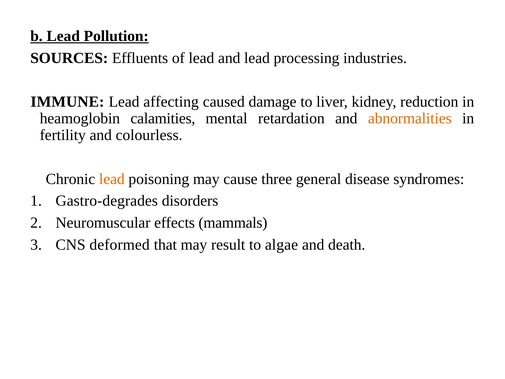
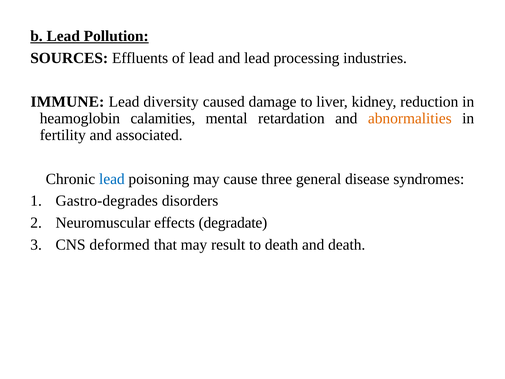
affecting: affecting -> diversity (171, 102)
colourless: colourless -> associated (149, 135)
lead colour: orange -> blue (112, 179)
mammals: mammals -> degradate (233, 223)
to algae: algae -> death (282, 245)
